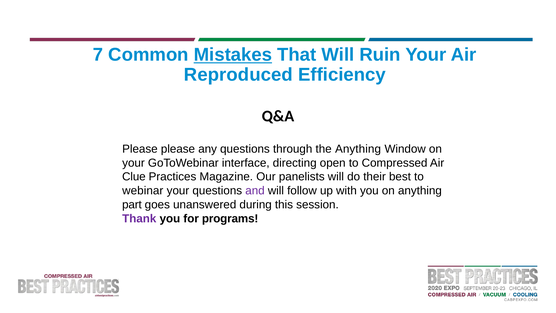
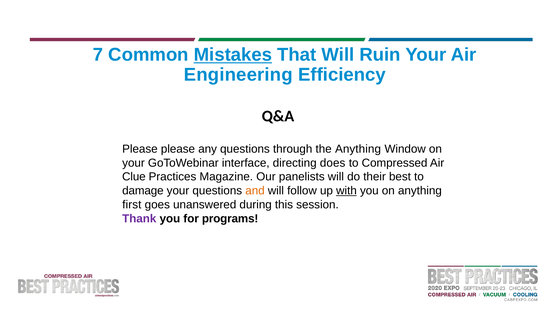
Reproduced: Reproduced -> Engineering (238, 75)
open: open -> does (333, 163)
webinar: webinar -> damage (143, 191)
and colour: purple -> orange (255, 191)
with underline: none -> present (346, 191)
part: part -> first (132, 204)
